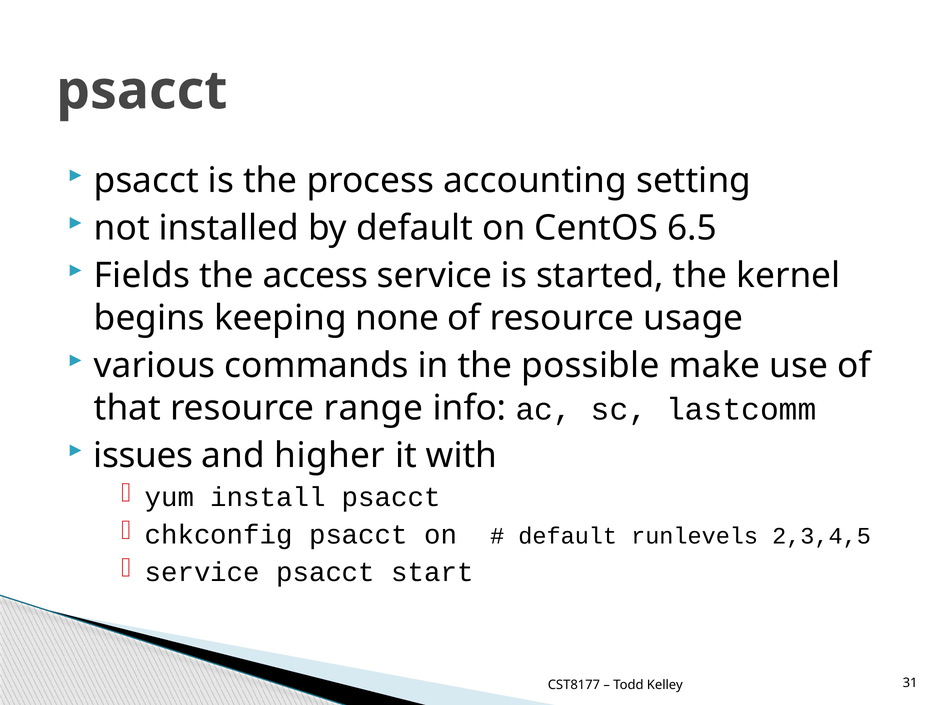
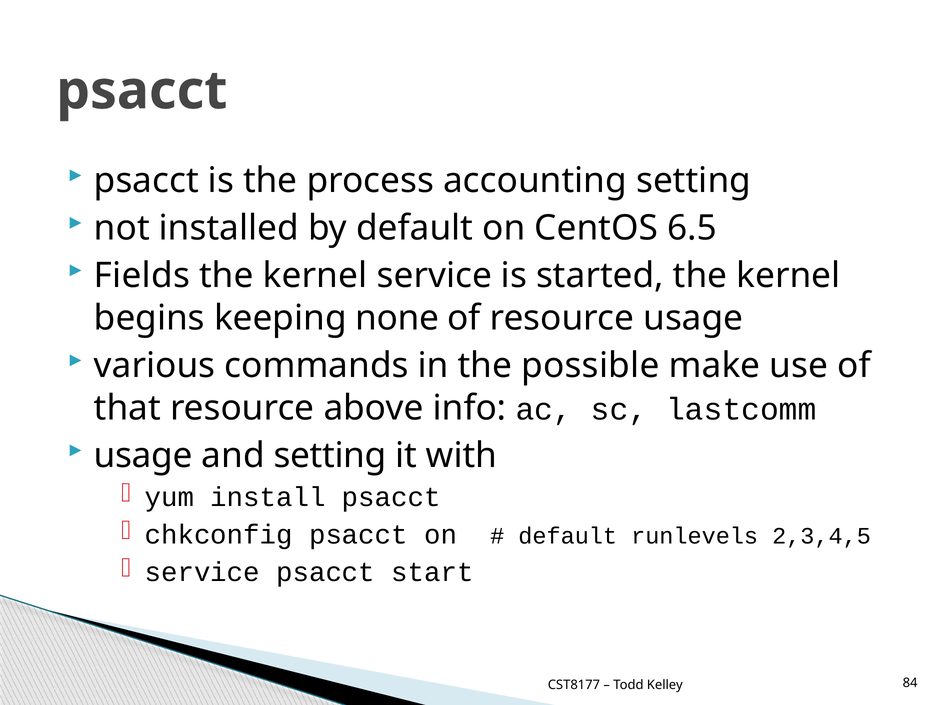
access: access -> kernel (315, 276)
range: range -> above (374, 408)
issues: issues -> usage (143, 455)
and higher: higher -> setting (330, 455)
31: 31 -> 84 (910, 683)
